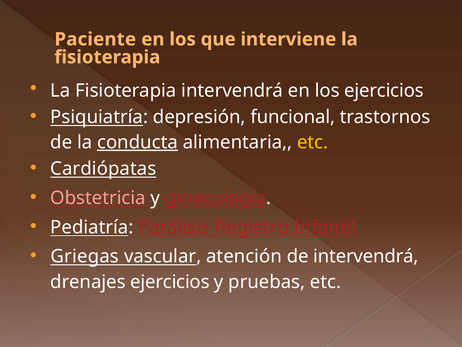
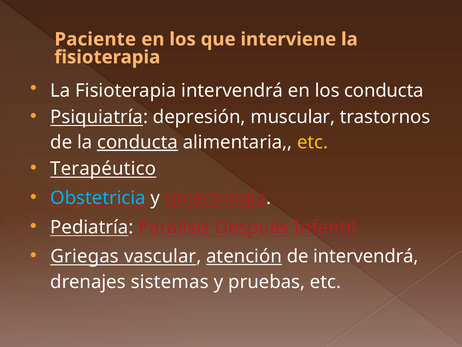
los ejercicios: ejercicios -> conducta (384, 91)
funcional: funcional -> muscular (293, 117)
Cardiópatas: Cardiópatas -> Terapéutico (103, 168)
Obstetricia colour: pink -> light blue (98, 198)
Registro: Registro -> Después (252, 227)
atención underline: none -> present (244, 256)
drenajes ejercicios: ejercicios -> sistemas (170, 282)
